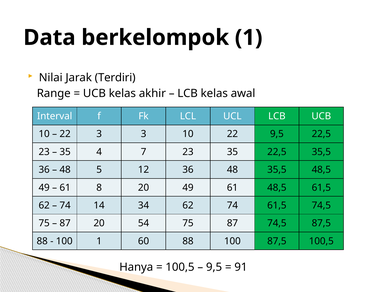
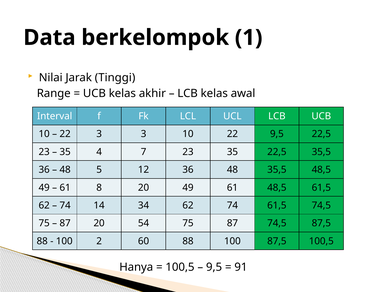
Terdiri: Terdiri -> Tinggi (115, 78)
100 1: 1 -> 2 (99, 241)
